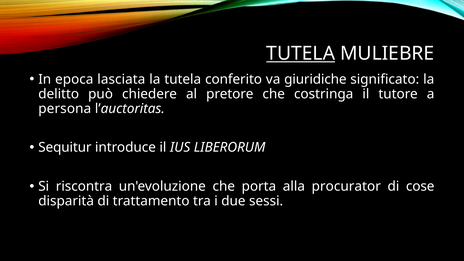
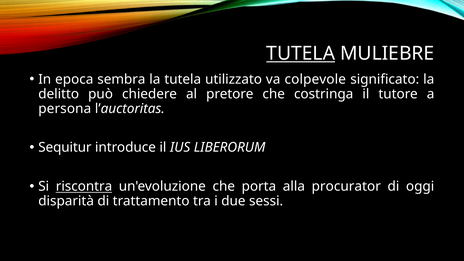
lasciata: lasciata -> sembra (121, 79)
conferito: conferito -> utilizzato (234, 79)
giuridiche: giuridiche -> colpevole (315, 79)
riscontra underline: none -> present (84, 186)
cose: cose -> oggi (420, 186)
